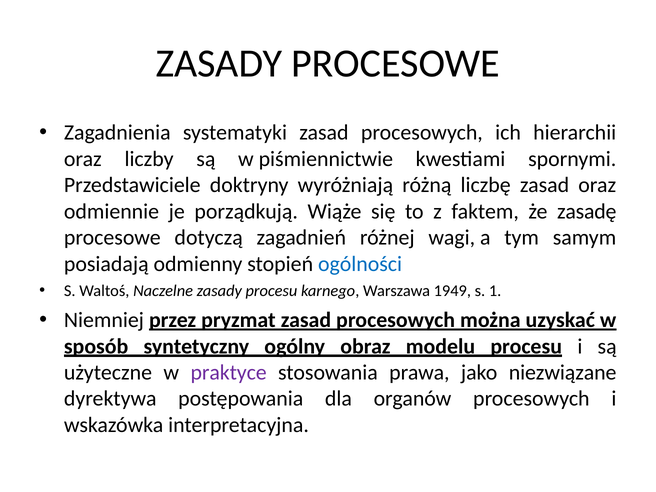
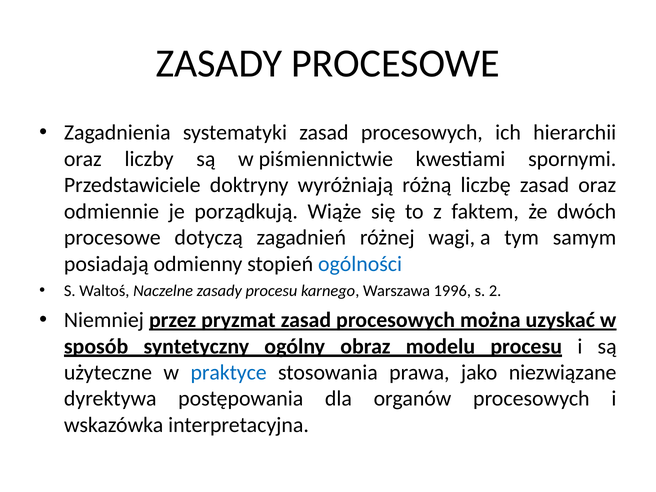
zasadę: zasadę -> dwóch (587, 211)
1949: 1949 -> 1996 (452, 291)
1: 1 -> 2 (495, 291)
praktyce colour: purple -> blue (229, 373)
